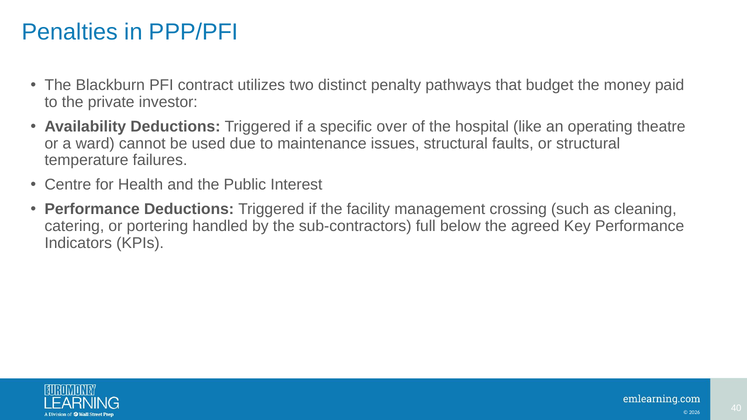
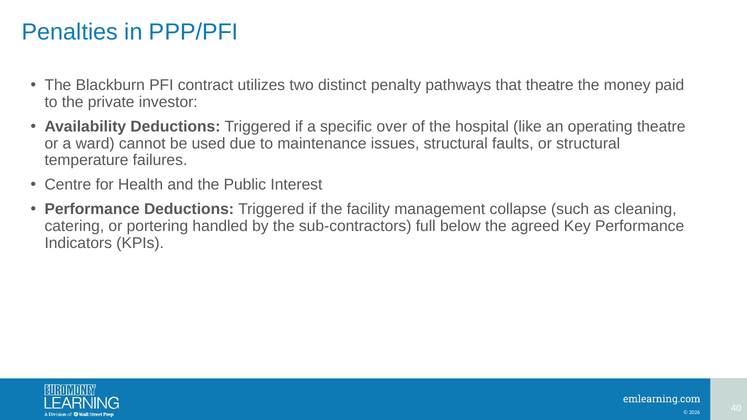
that budget: budget -> theatre (550, 85)
crossing: crossing -> collapse (518, 209)
